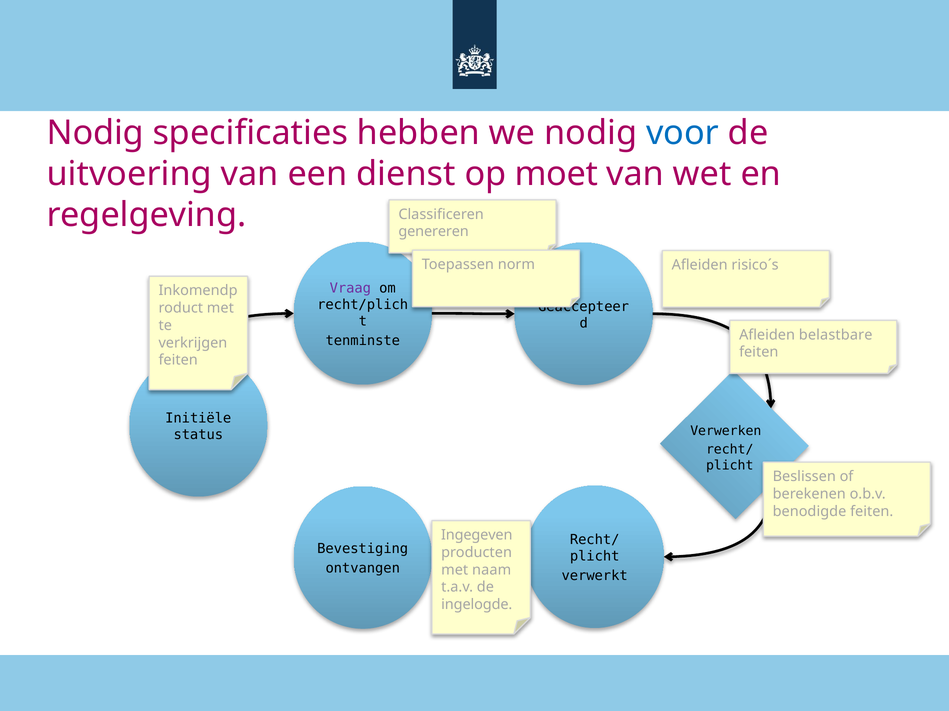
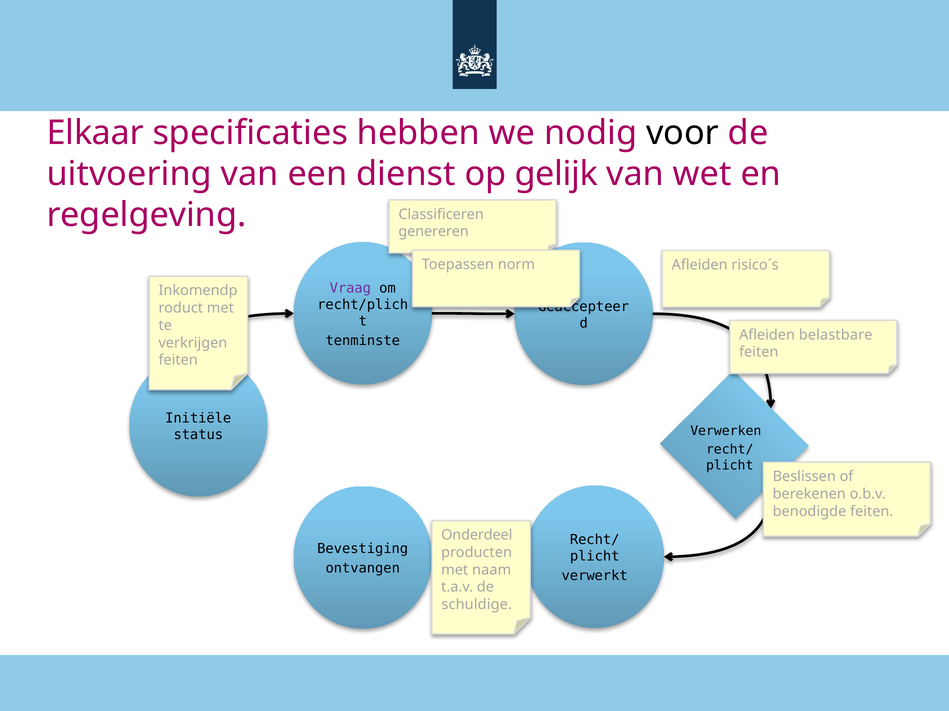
Nodig: Nodig -> Elkaar (95, 133)
voor colour: blue -> black (683, 133)
moet: moet -> gelijk (556, 174)
Ingegeven: Ingegeven -> Onderdeel (477, 536)
ingelogde: ingelogde -> schuldige (477, 605)
